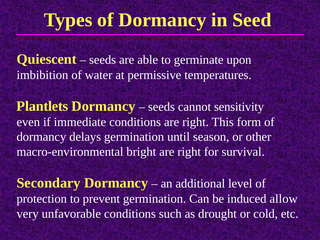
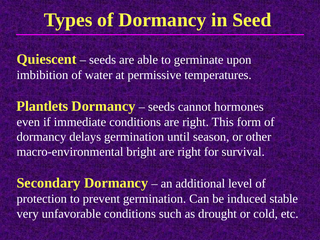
sensitivity: sensitivity -> hormones (239, 107)
allow: allow -> stable (284, 199)
